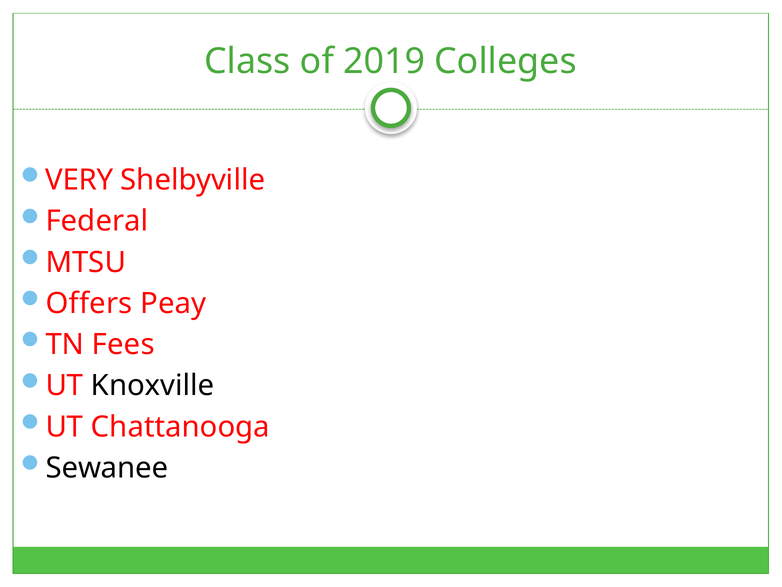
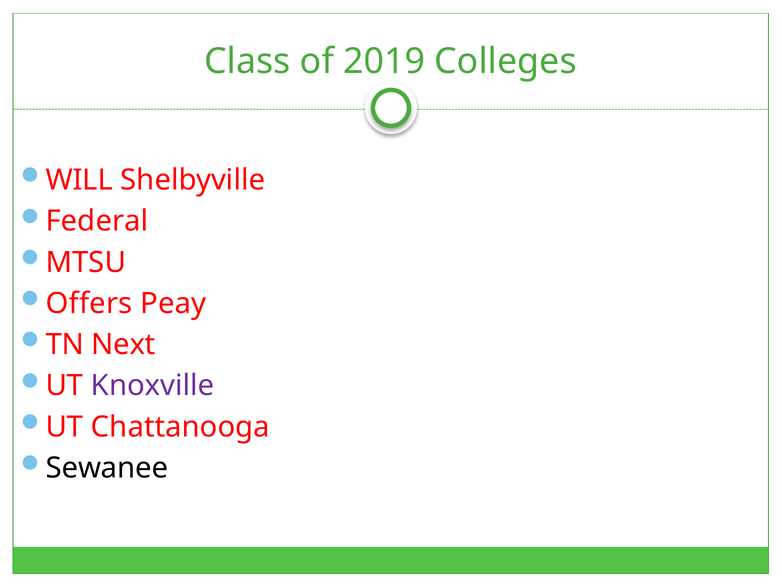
VERY: VERY -> WILL (79, 180)
Fees: Fees -> Next (123, 344)
Knoxville colour: black -> purple (152, 385)
